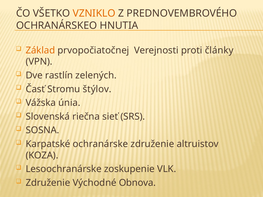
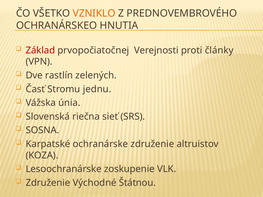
Základ colour: orange -> red (40, 50)
štýlov: štýlov -> jednu (97, 89)
Obnova: Obnova -> Štátnou (137, 183)
